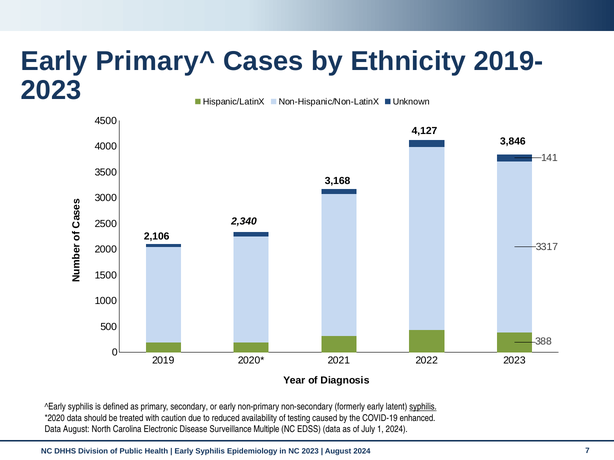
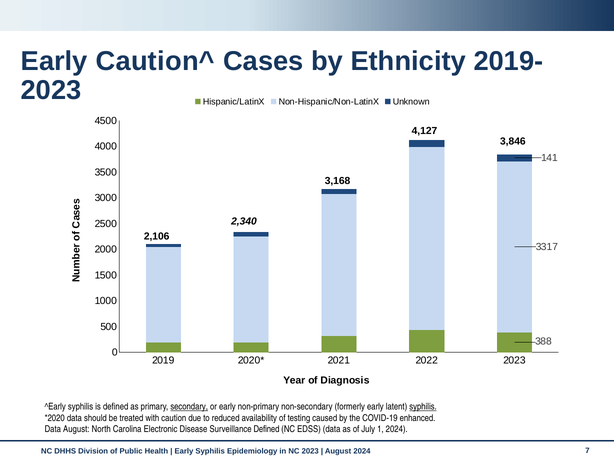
Primary^: Primary^ -> Caution^ (155, 61)
secondary underline: none -> present (189, 407)
Surveillance Multiple: Multiple -> Defined (266, 430)
